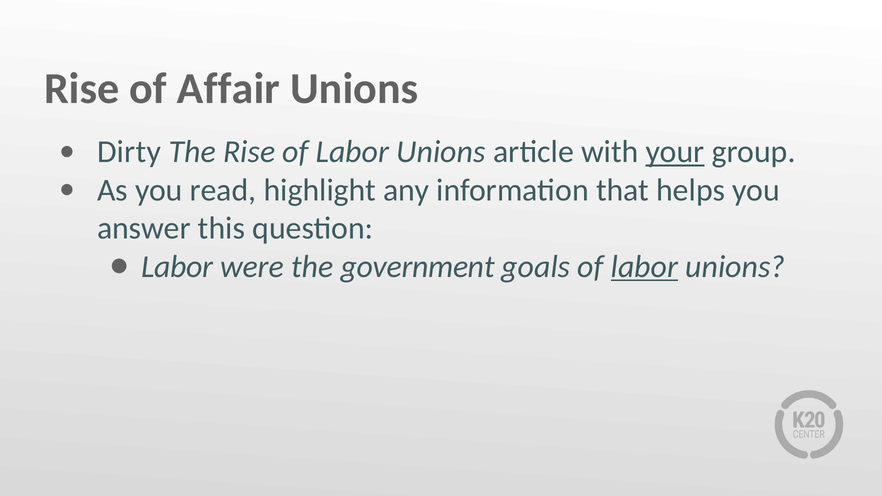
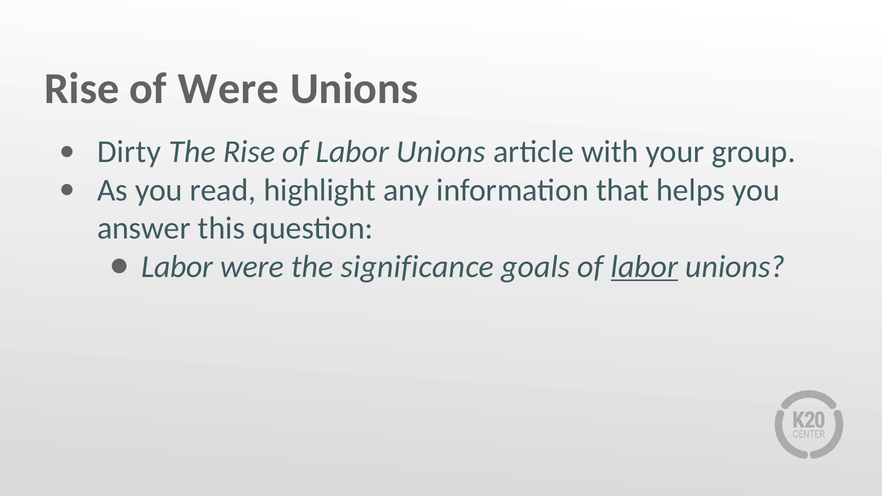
of Affair: Affair -> Were (228, 89)
your underline: present -> none (675, 152)
government: government -> significance (417, 267)
